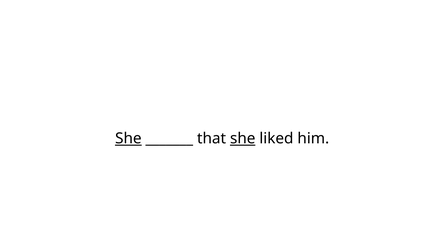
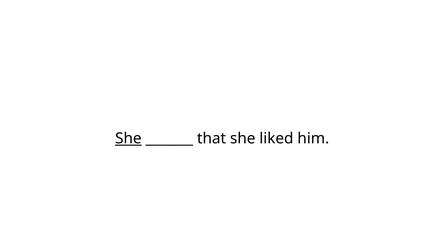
she underline: present -> none (243, 139)
